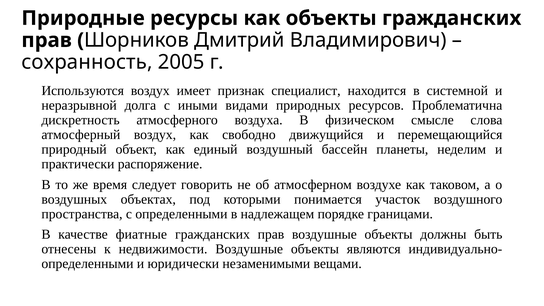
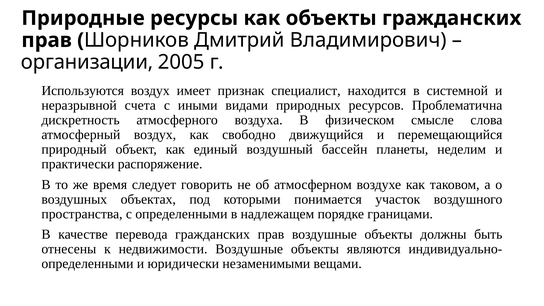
сохранность: сохранность -> организации (87, 62)
долга: долга -> счета (140, 105)
фиатные: фиатные -> перевода (141, 234)
